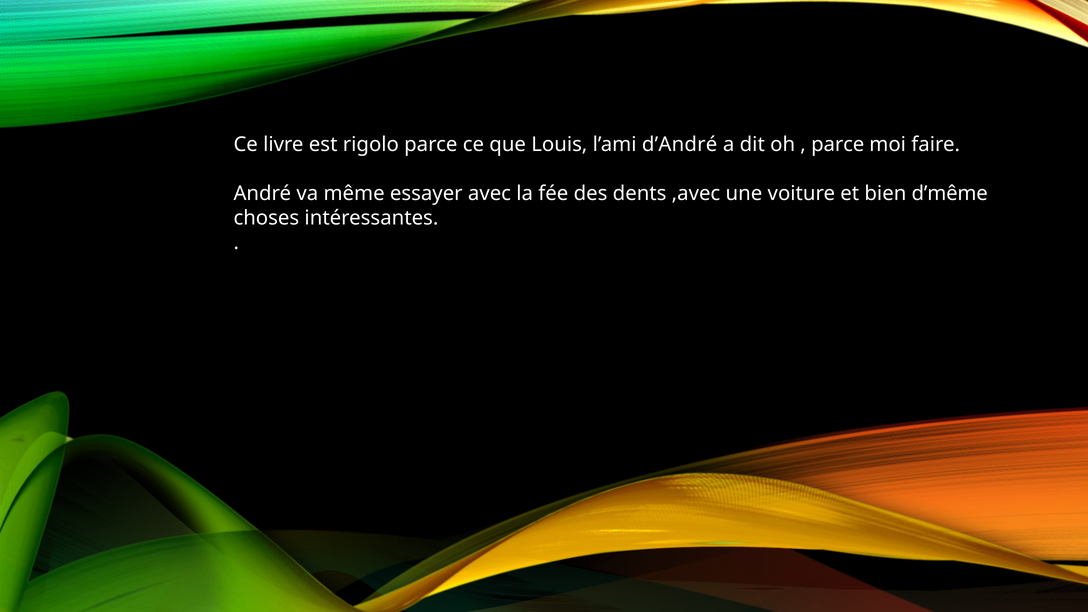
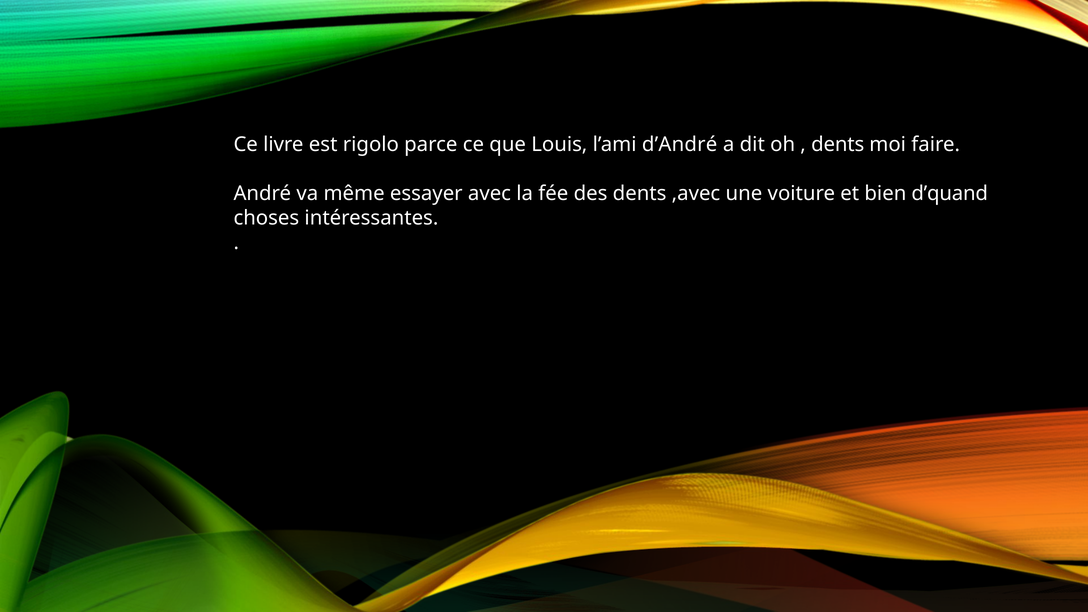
parce: parce -> dents (838, 145)
d’même: d’même -> d’quand (950, 194)
